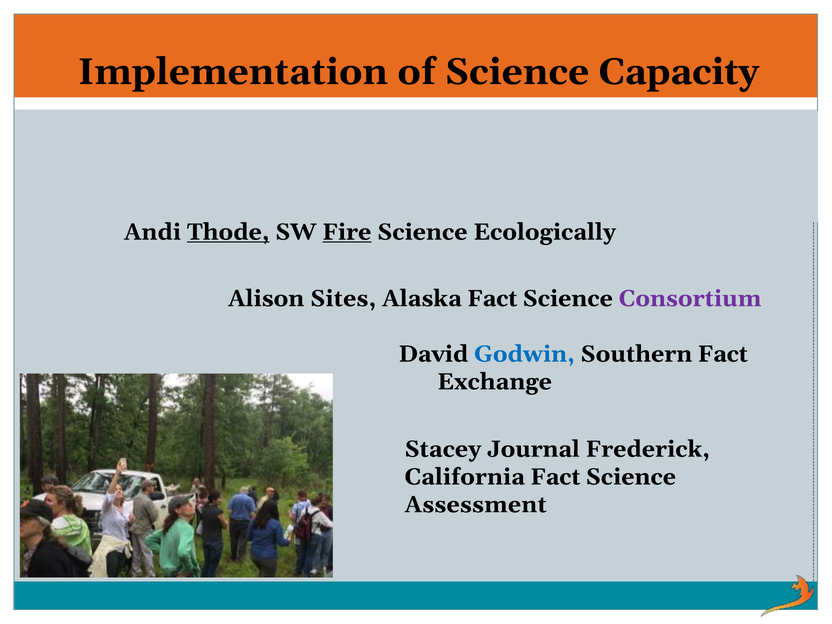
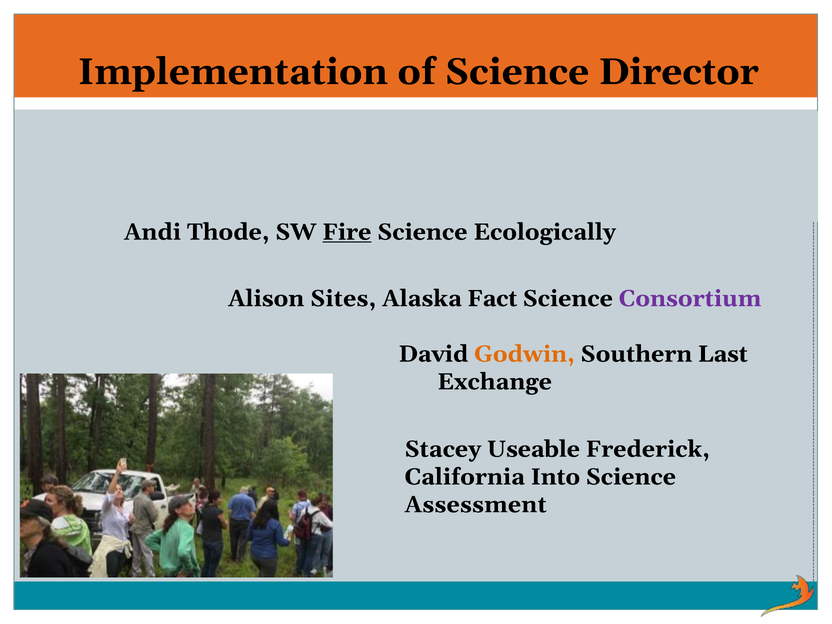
Capacity: Capacity -> Director (679, 72)
Thode underline: present -> none (228, 232)
Godwin colour: blue -> orange (524, 354)
Southern Fact: Fact -> Last (723, 354)
Journal: Journal -> Useable (533, 449)
California Fact: Fact -> Into (555, 477)
